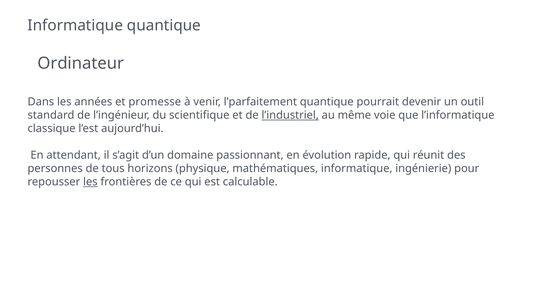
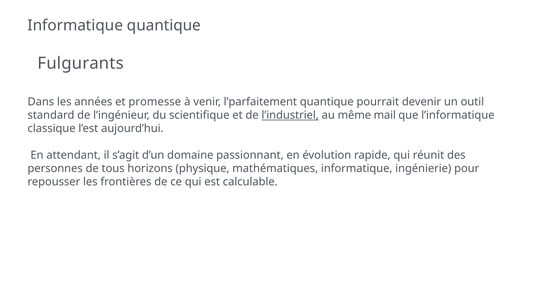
Ordinateur: Ordinateur -> Fulgurants (81, 63)
voie: voie -> mail (385, 115)
les underline: present -> none (90, 182)
